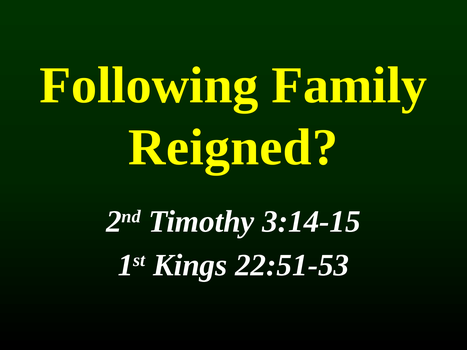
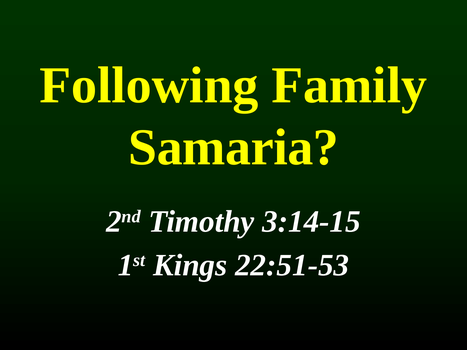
Reigned: Reigned -> Samaria (234, 148)
